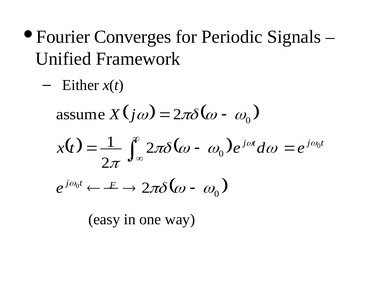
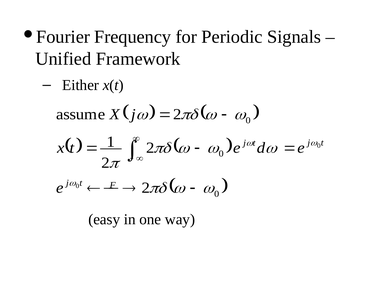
Converges: Converges -> Frequency (133, 37)
